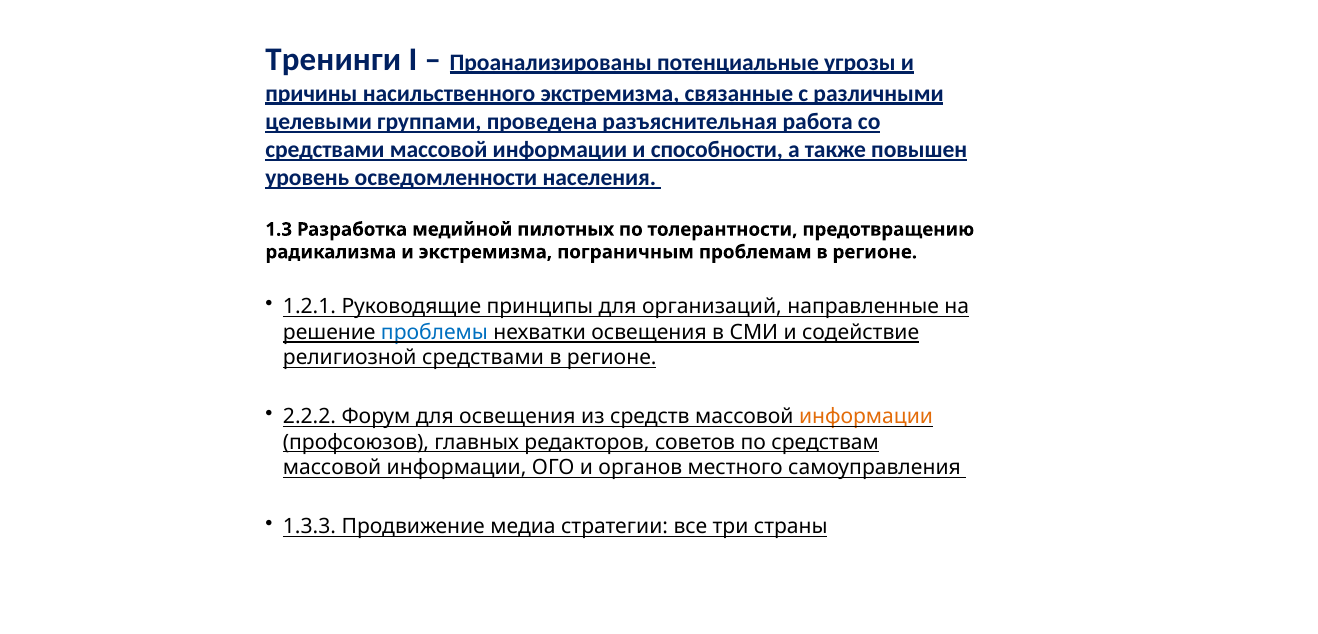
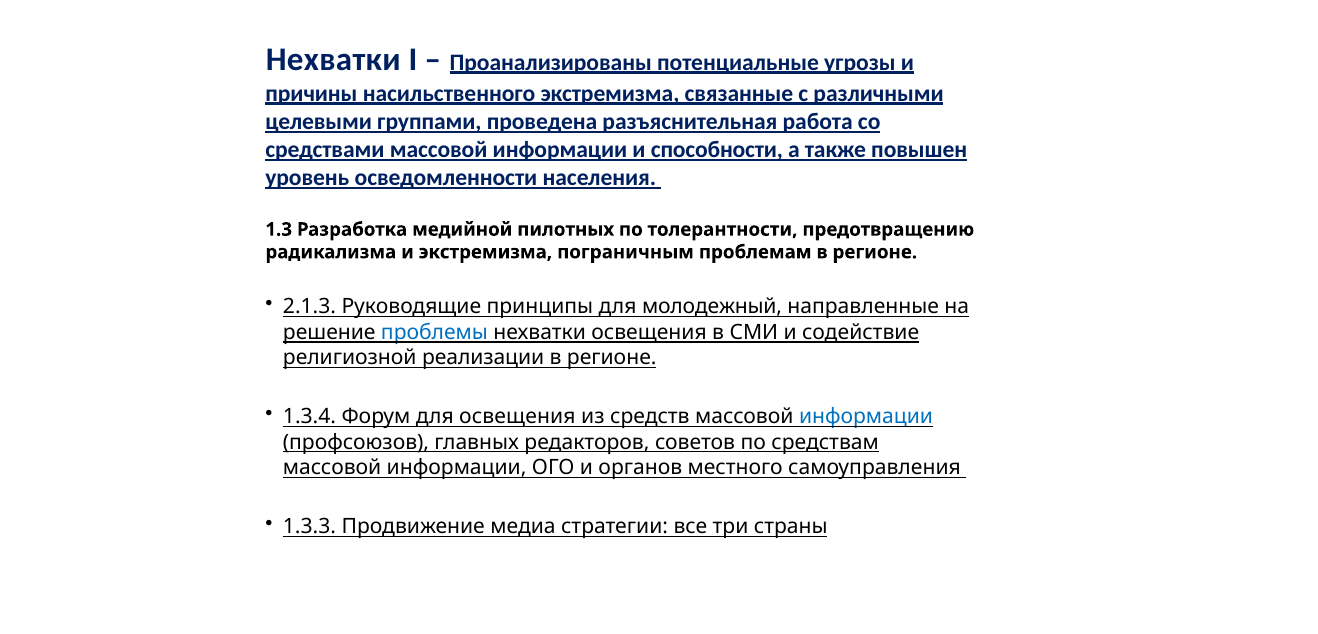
Тренинги: Тренинги -> Нехватки (333, 59)
1.2.1: 1.2.1 -> 2.1.3 (310, 307)
организаций: организаций -> молодежный (712, 307)
религиозной средствами: средствами -> реализации (483, 358)
2.2.2: 2.2.2 -> 1.3.4 (310, 417)
информации colour: orange -> blue (866, 417)
